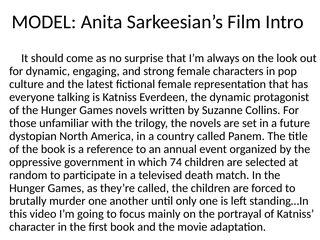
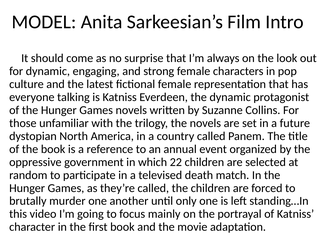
74: 74 -> 22 (176, 162)
